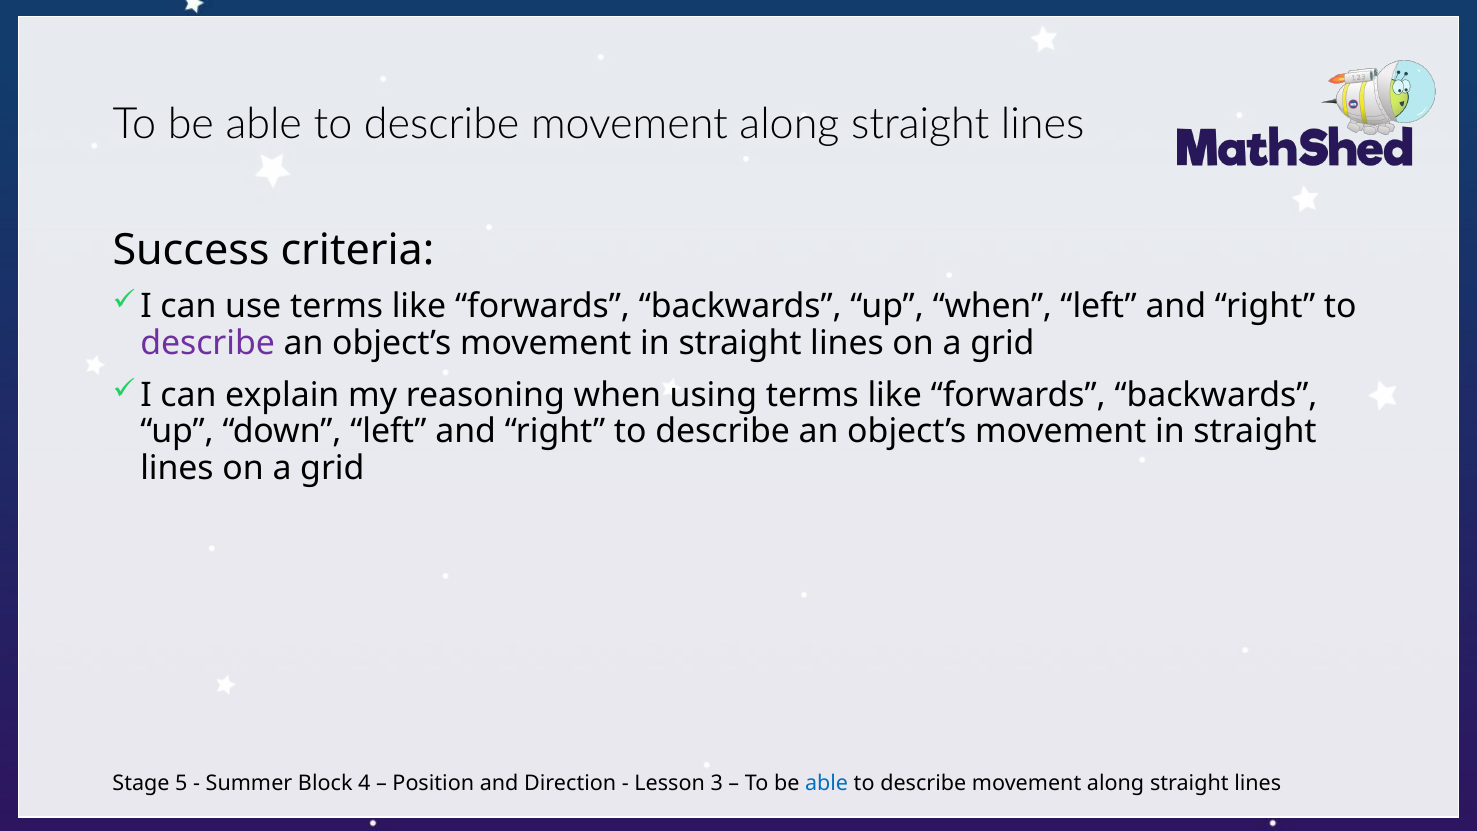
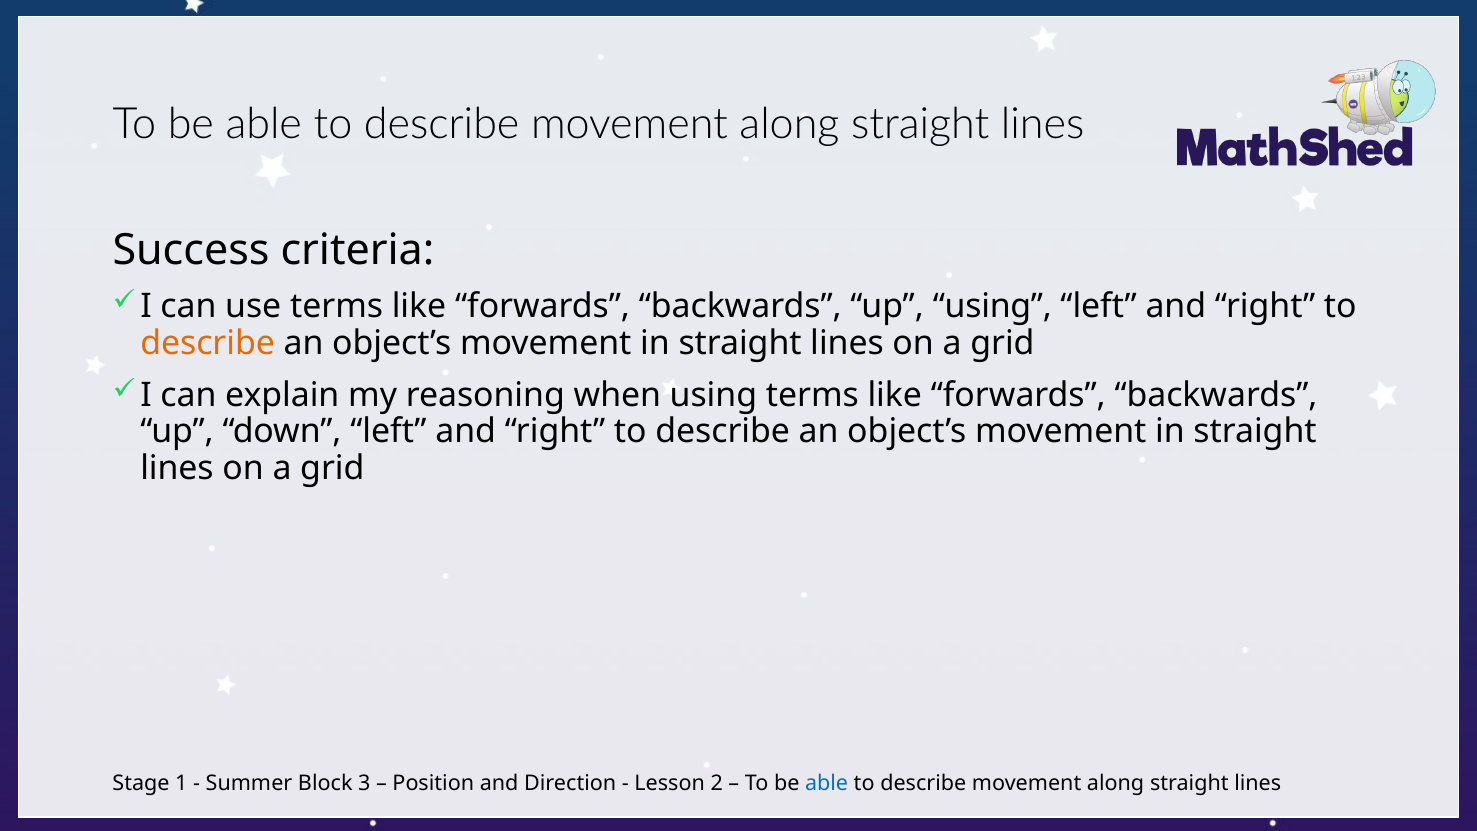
up when: when -> using (992, 307)
describe colour: purple -> orange (208, 343)
5: 5 -> 1 (181, 783)
4: 4 -> 3 (364, 783)
3: 3 -> 2 (717, 783)
